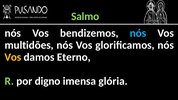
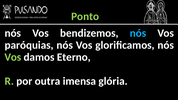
Salmo: Salmo -> Ponto (85, 16)
multidões: multidões -> paróquias (29, 45)
Vos colour: yellow -> light green (13, 57)
digno: digno -> outra (48, 81)
